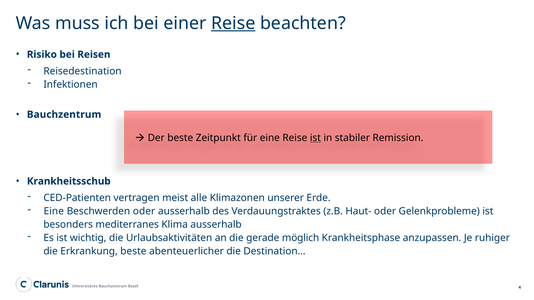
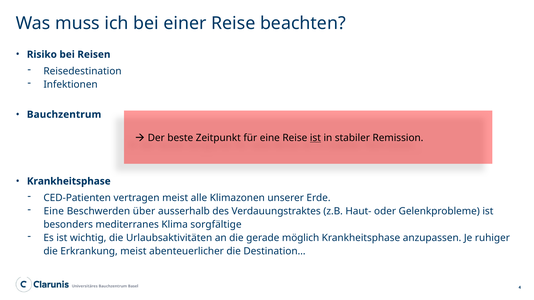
Reise underline: present -> none (233, 23)
Krankheitsschub: Krankheitsschub -> Krankheitsphase (69, 181)
Beschwerden oder: oder -> über (144, 211)
Klima ausserhalb: ausserhalb -> sorgfältige (216, 225)
Erkrankung beste: beste -> meist (133, 252)
